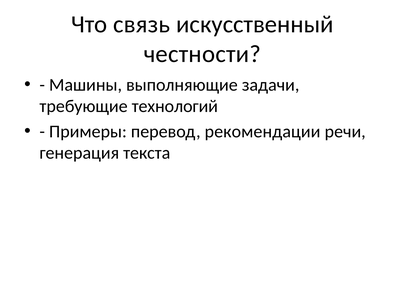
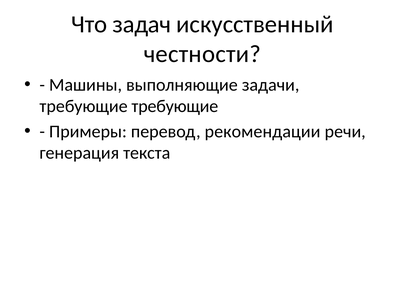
связь: связь -> задач (142, 24)
требующие технологий: технологий -> требующие (175, 107)
